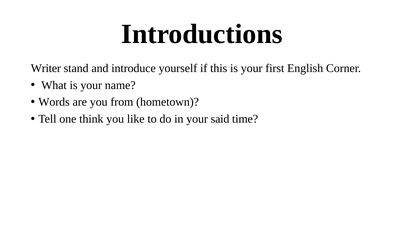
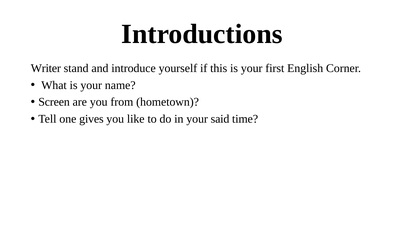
Words: Words -> Screen (54, 102)
think: think -> gives (91, 119)
